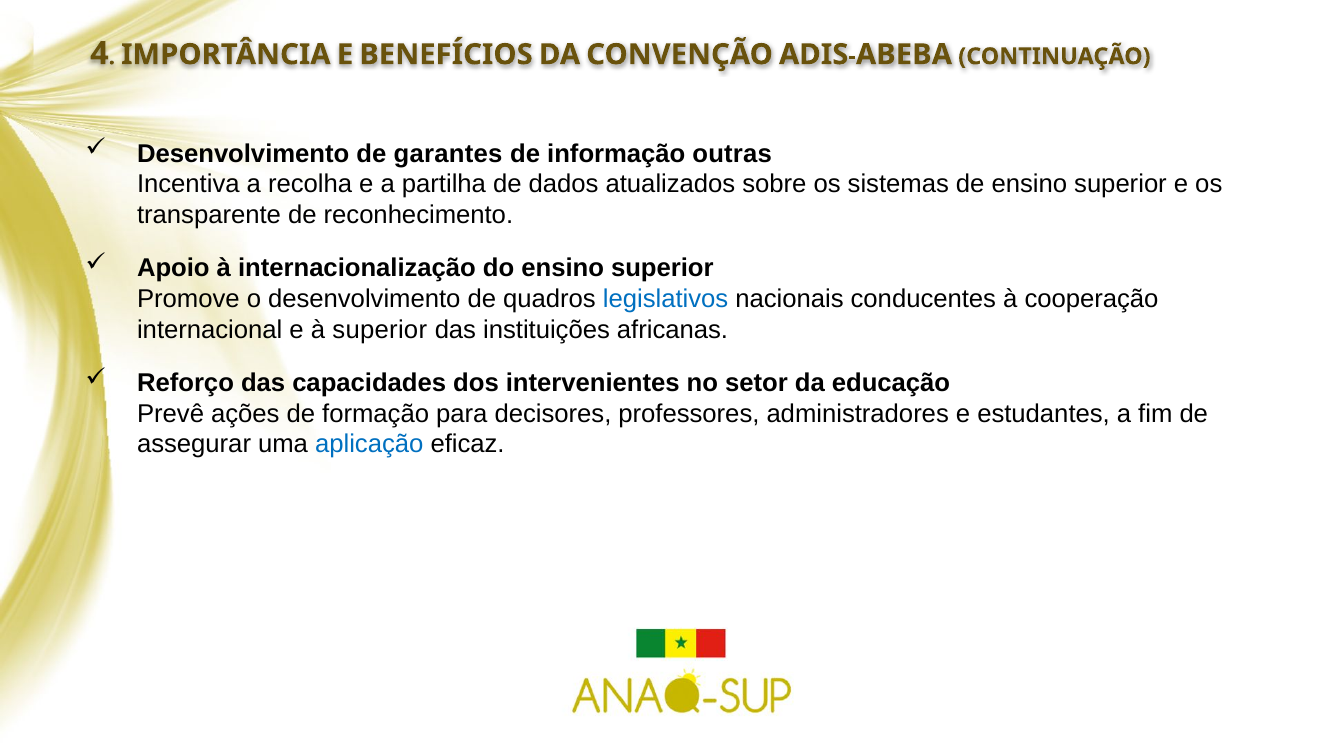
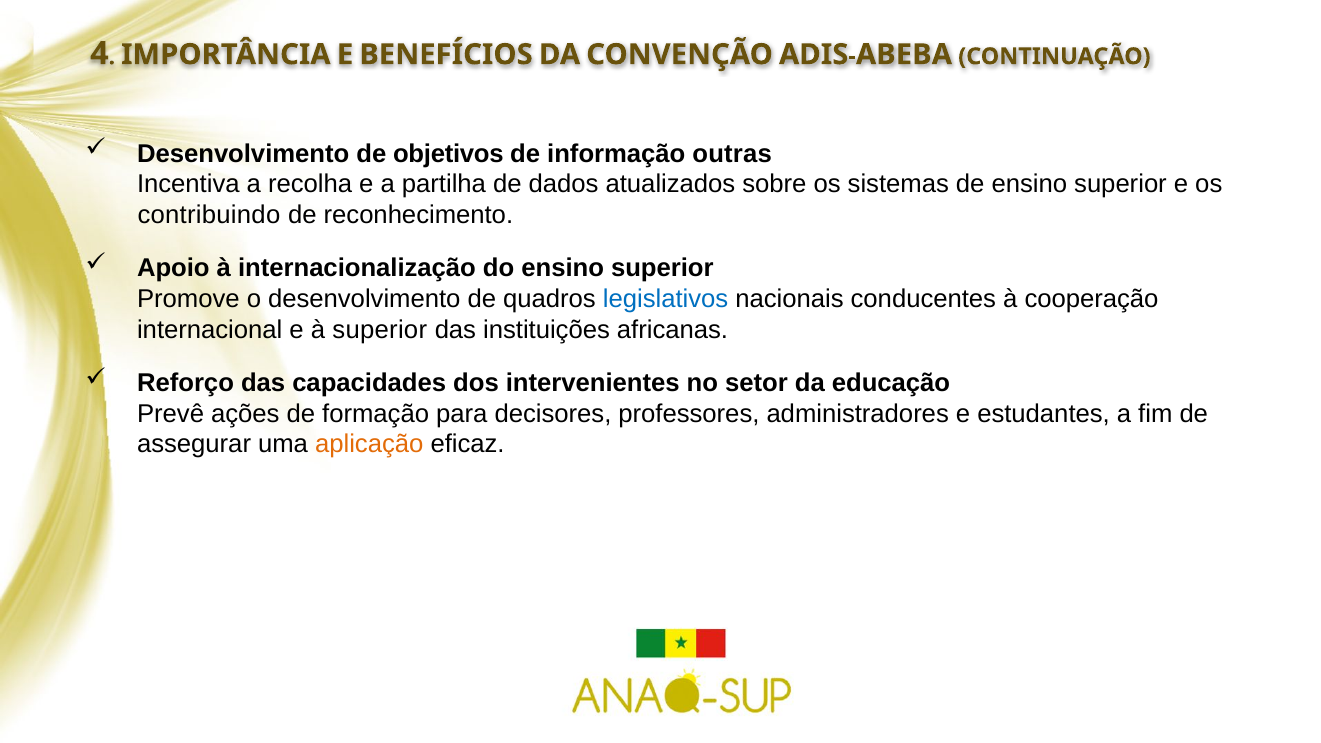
garantes: garantes -> objetivos (448, 154)
transparente: transparente -> contribuindo (209, 215)
aplicação colour: blue -> orange (369, 444)
